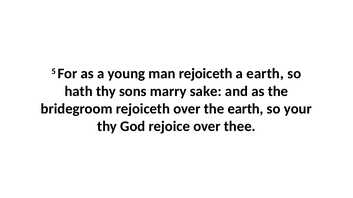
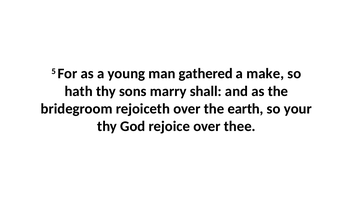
man rejoiceth: rejoiceth -> gathered (206, 74)
a earth: earth -> make (265, 74)
sake: sake -> shall (206, 91)
